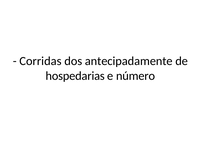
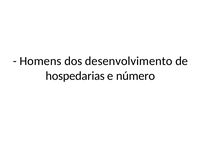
Corridas: Corridas -> Homens (40, 61)
antecipadamente: antecipadamente -> desenvolvimento (129, 61)
